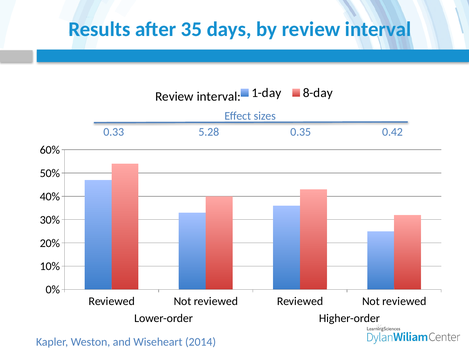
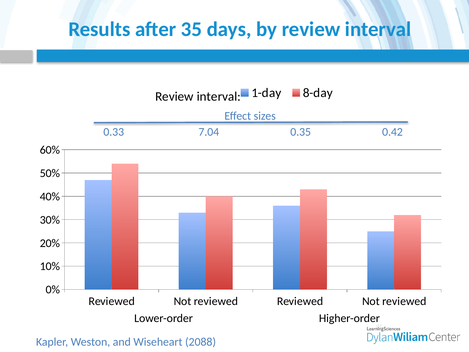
5.28: 5.28 -> 7.04 (209, 132)
2014: 2014 -> 2088 (201, 342)
